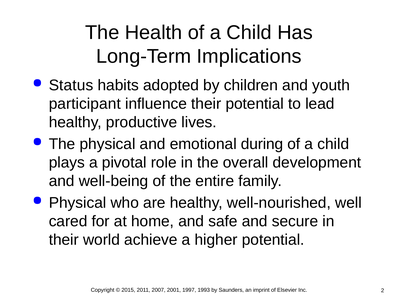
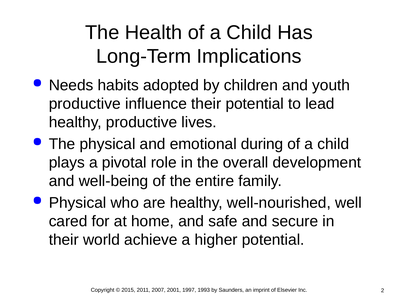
Status: Status -> Needs (71, 85)
participant: participant -> productive (85, 104)
